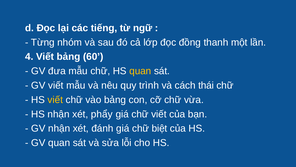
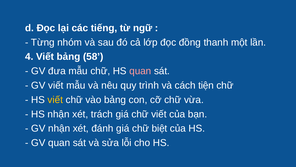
60: 60 -> 58 (93, 57)
quan colour: yellow -> pink (140, 71)
thái: thái -> tiện (206, 85)
phẩy: phẩy -> trách (102, 114)
